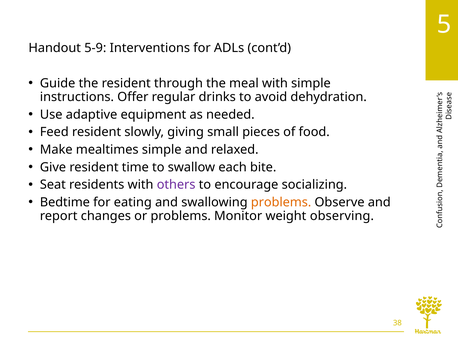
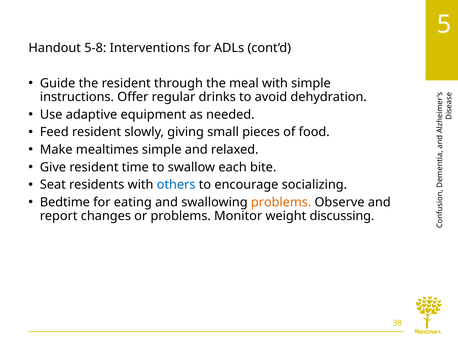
5-9: 5-9 -> 5-8 (95, 48)
others colour: purple -> blue (176, 185)
observing: observing -> discussing (342, 216)
